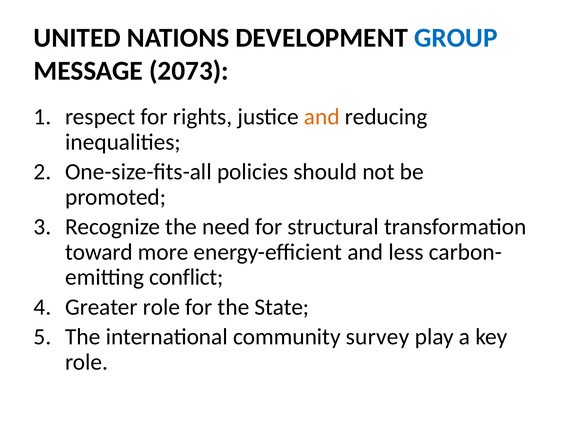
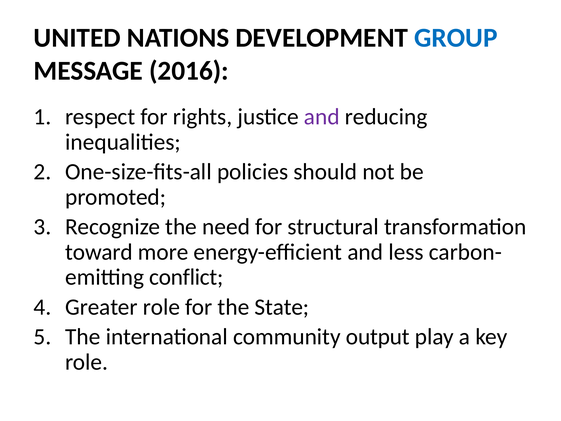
2073: 2073 -> 2016 (189, 71)
and colour: orange -> purple (322, 117)
survey: survey -> output (378, 337)
